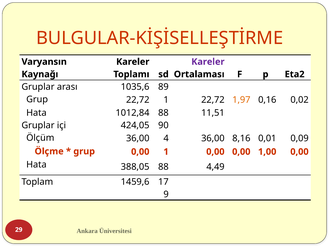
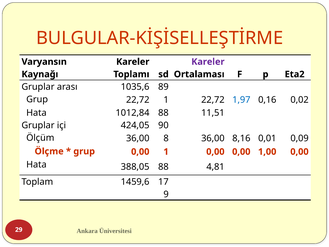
1,97 colour: orange -> blue (241, 100)
4: 4 -> 8 (166, 138)
4,49: 4,49 -> 4,81 (215, 167)
